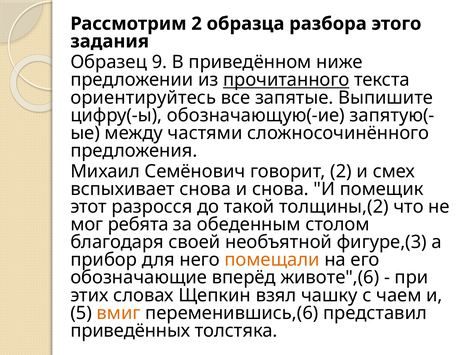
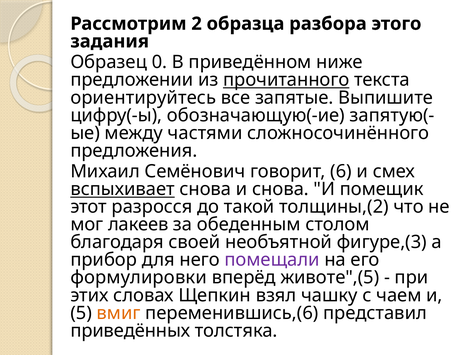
9: 9 -> 0 (159, 62)
говорит 2: 2 -> 6 (341, 171)
вспыхивает underline: none -> present (123, 189)
ребята: ребята -> лакеев (138, 224)
помещали colour: orange -> purple (272, 260)
обозначающие: обозначающие -> формулировки (139, 277)
животе",(6: животе",(6 -> животе",(5 (330, 277)
